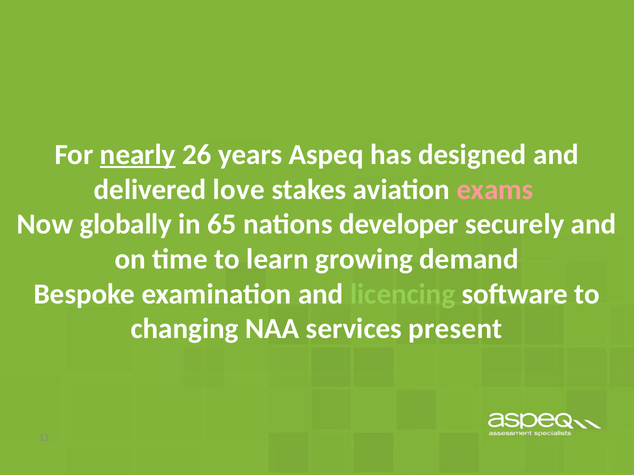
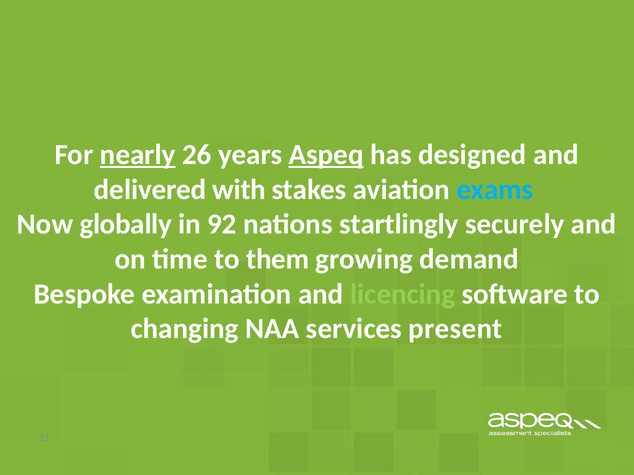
Aspeq underline: none -> present (326, 155)
love: love -> with (239, 190)
exams colour: pink -> light blue (495, 190)
65: 65 -> 92 (222, 224)
developer: developer -> startlingly (399, 224)
learn: learn -> them (278, 259)
